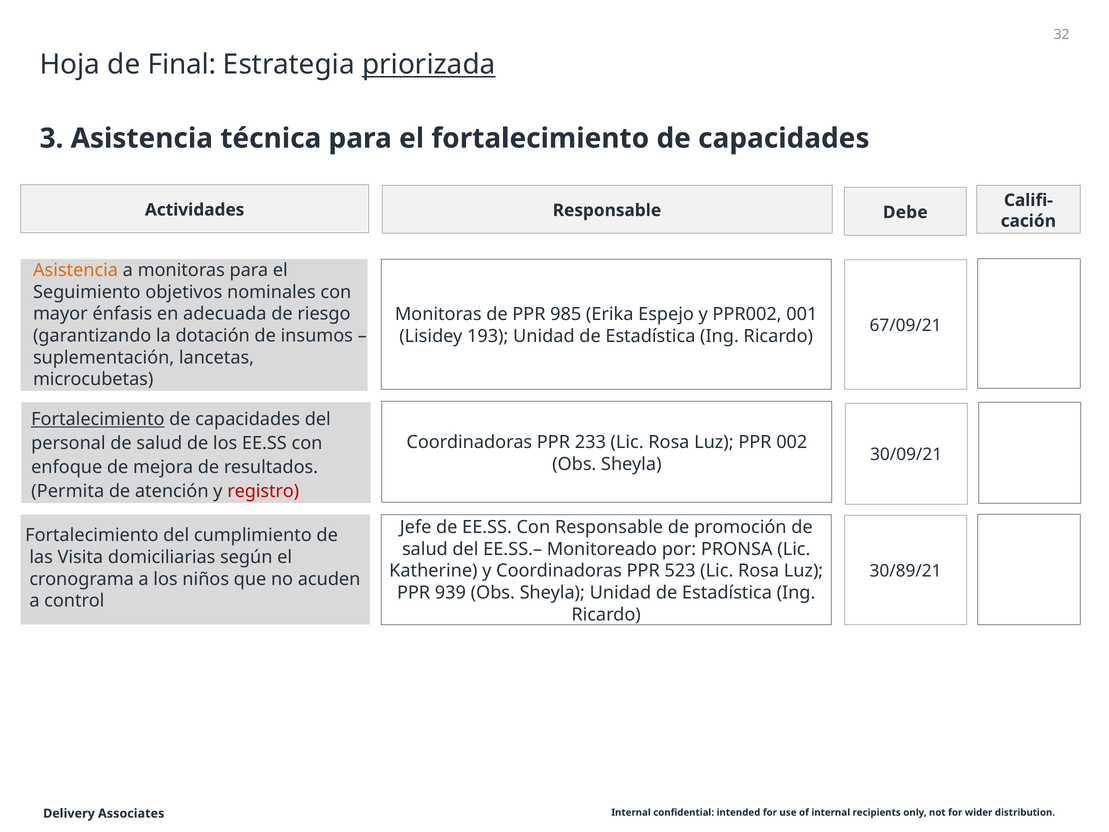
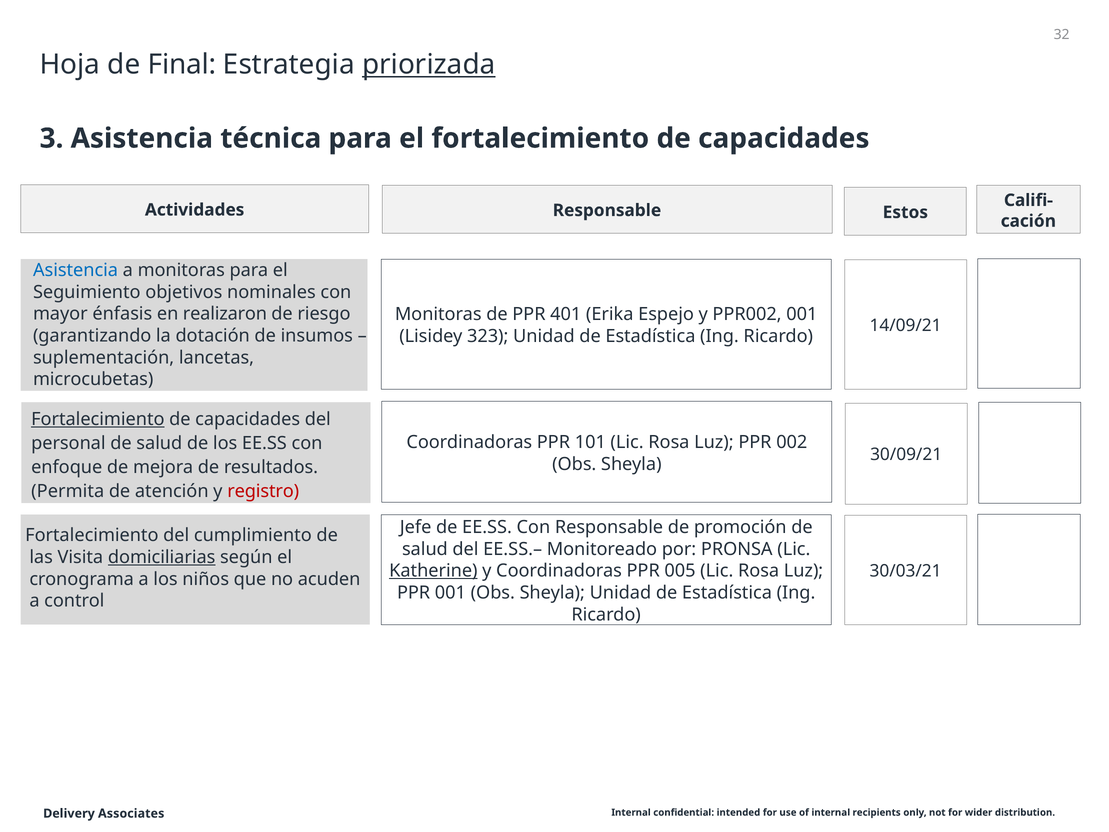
Debe: Debe -> Estos (905, 212)
Asistencia colour: orange -> blue (76, 270)
adecuada: adecuada -> realizaron (225, 314)
985: 985 -> 401 (566, 314)
67/09/21: 67/09/21 -> 14/09/21 (906, 326)
193: 193 -> 323 (488, 336)
233: 233 -> 101 (590, 442)
domiciliarias underline: none -> present (162, 557)
Katherine underline: none -> present (433, 571)
523: 523 -> 005 (680, 571)
30/89/21: 30/89/21 -> 30/03/21 (906, 571)
PPR 939: 939 -> 001 (450, 592)
